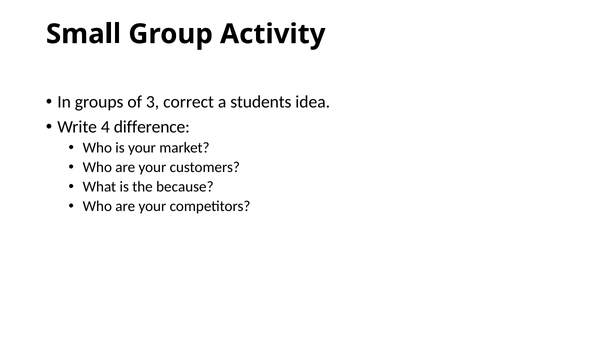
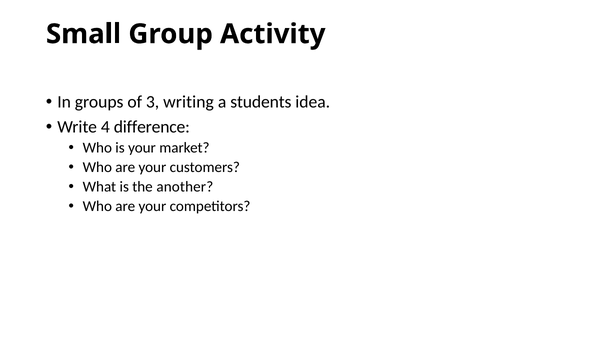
correct: correct -> writing (189, 102)
because: because -> another (185, 187)
